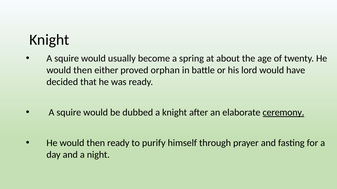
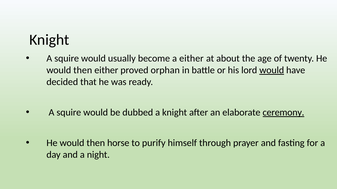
a spring: spring -> either (191, 59)
would underline: none -> present (272, 70)
then ready: ready -> horse (118, 143)
